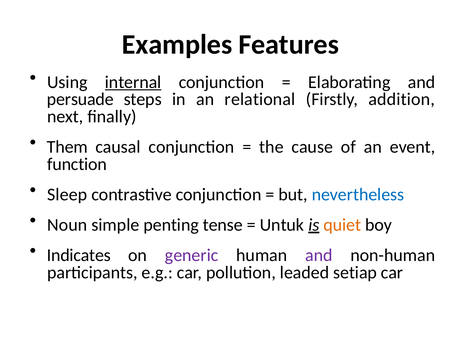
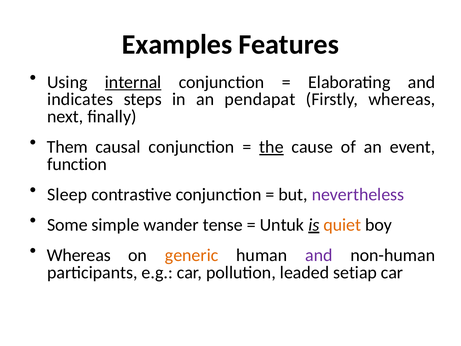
persuade: persuade -> indicates (80, 99)
relational: relational -> pendapat (260, 99)
Firstly addition: addition -> whereas (402, 99)
the underline: none -> present (271, 147)
nevertheless colour: blue -> purple (358, 194)
Noun: Noun -> Some (67, 225)
penting: penting -> wander (171, 225)
Indicates: Indicates -> Whereas (79, 255)
generic colour: purple -> orange (192, 255)
